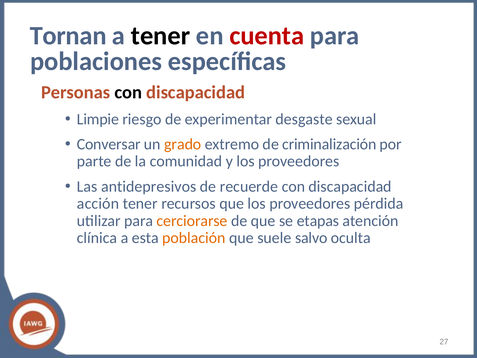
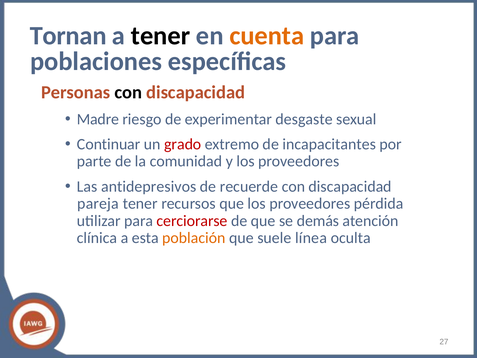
cuenta colour: red -> orange (267, 36)
Limpie: Limpie -> Madre (98, 119)
Conversar: Conversar -> Continuar (109, 144)
grado colour: orange -> red (183, 144)
criminalización: criminalización -> incapacitantes (329, 144)
acción: acción -> pareja (98, 204)
cerciorarse colour: orange -> red (192, 221)
etapas: etapas -> demás (318, 221)
salvo: salvo -> línea (311, 238)
